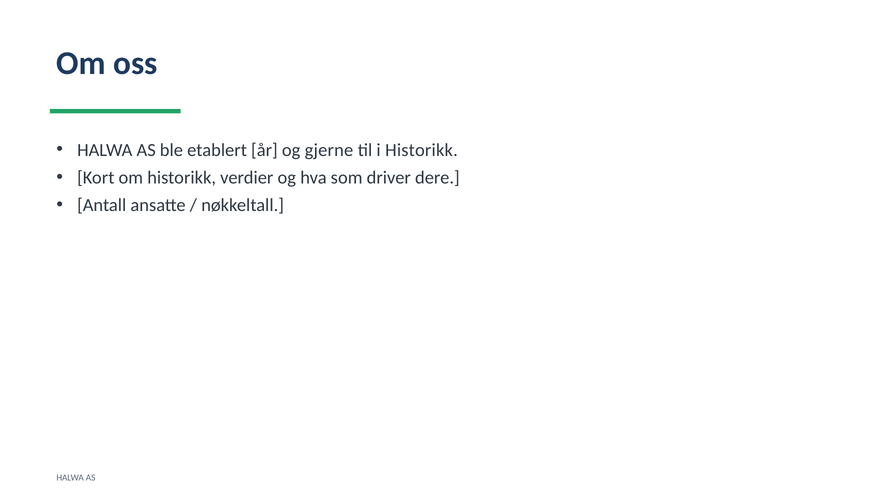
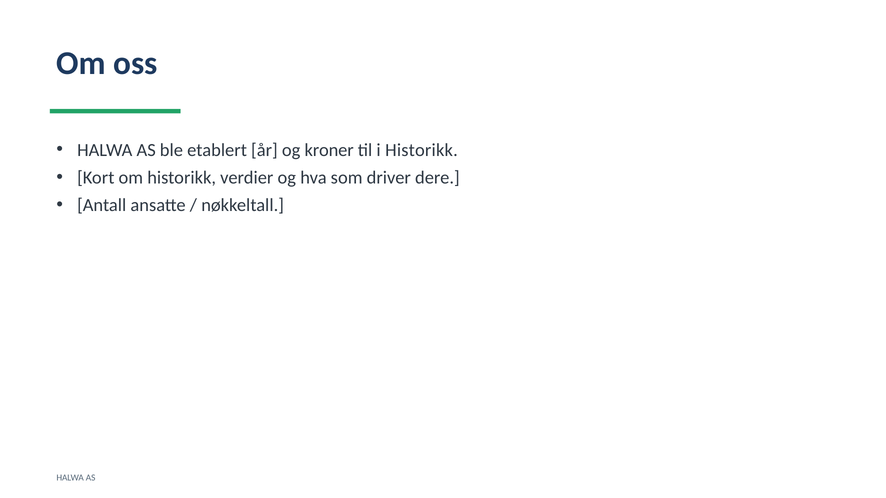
gjerne: gjerne -> kroner (329, 150)
